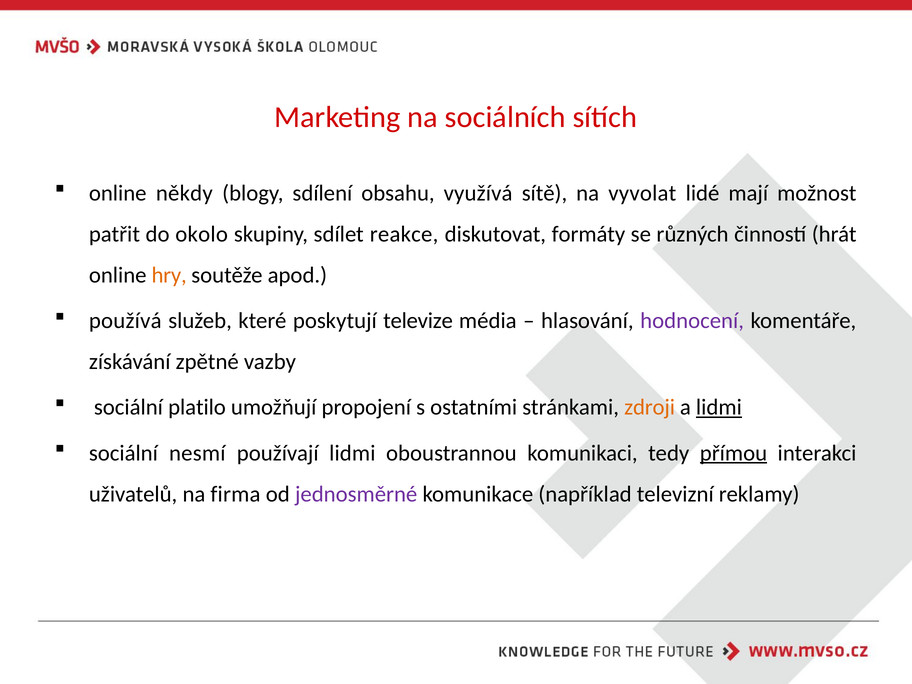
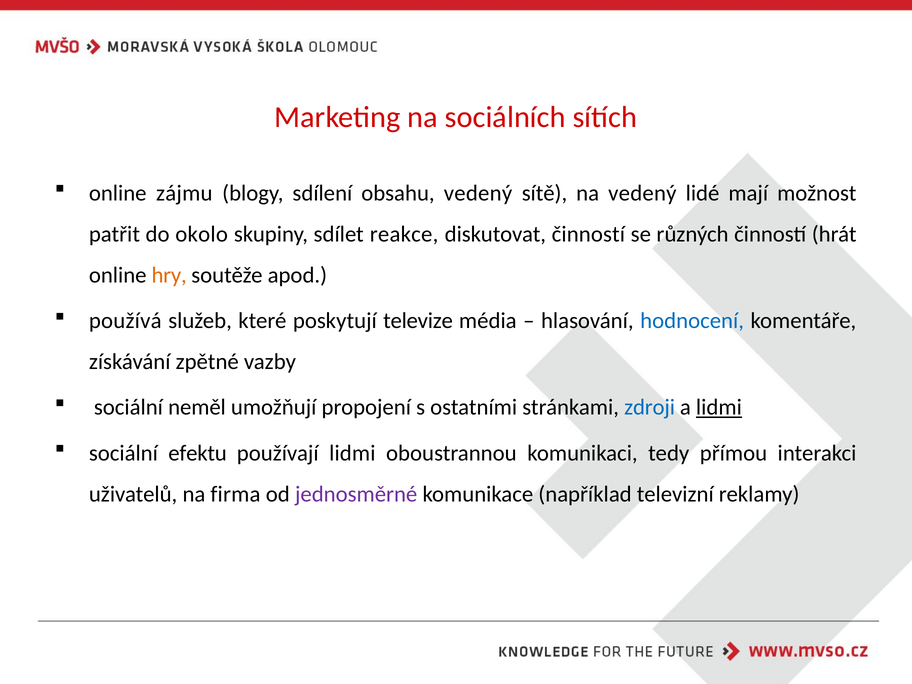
někdy: někdy -> zájmu (184, 193)
obsahu využívá: využívá -> vedený (478, 193)
na vyvolat: vyvolat -> vedený (642, 193)
diskutovat formáty: formáty -> činností (588, 234)
hodnocení colour: purple -> blue (692, 321)
platilo: platilo -> neměl (197, 407)
zdroji colour: orange -> blue (650, 407)
nesmí: nesmí -> efektu (198, 453)
přímou underline: present -> none (733, 453)
